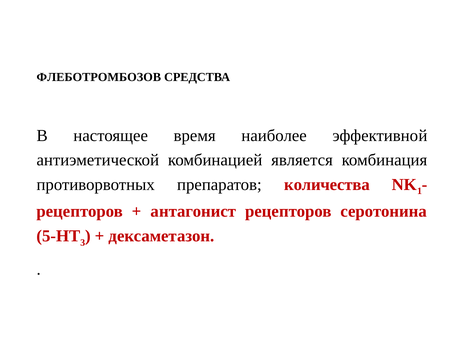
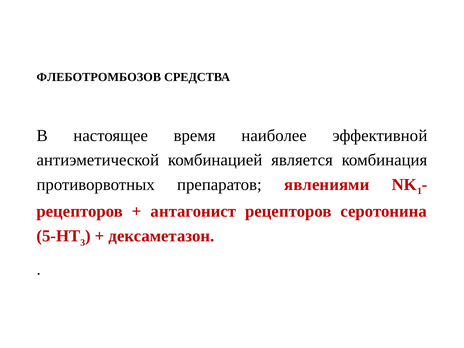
количества: количества -> явлениями (327, 185)
